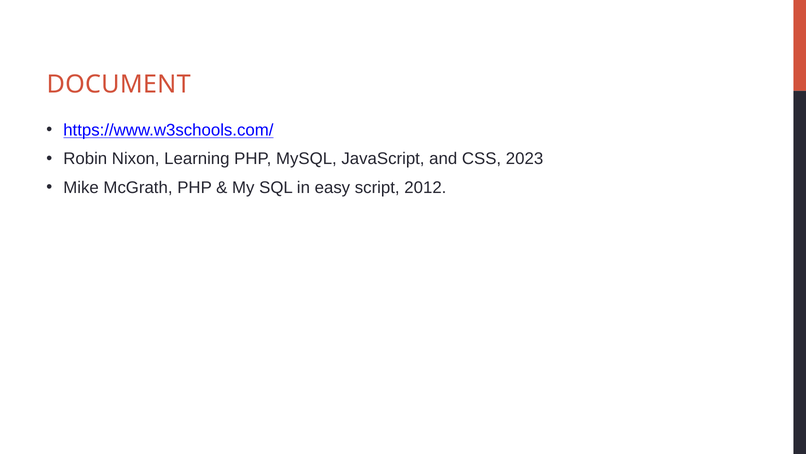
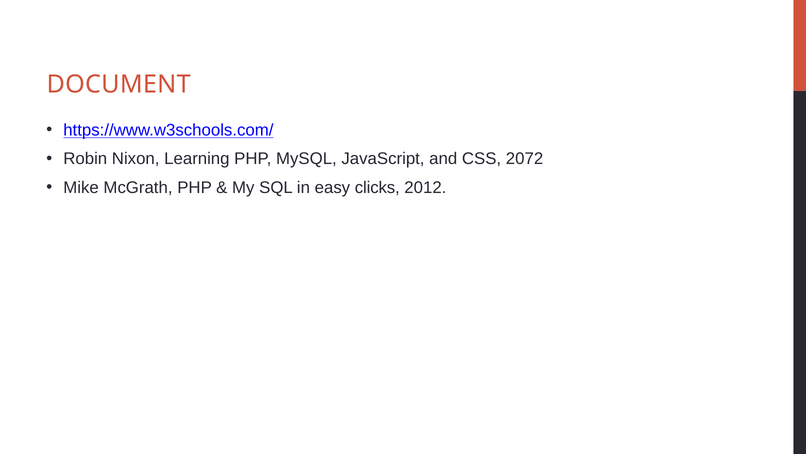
2023: 2023 -> 2072 (525, 159)
script: script -> clicks (377, 187)
